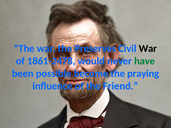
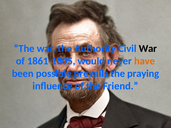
Preserves: Preserves -> Authority (95, 49)
1861-2478: 1861-2478 -> 1861-1805 (51, 61)
have colour: green -> orange (145, 61)
become: become -> prevails (91, 74)
